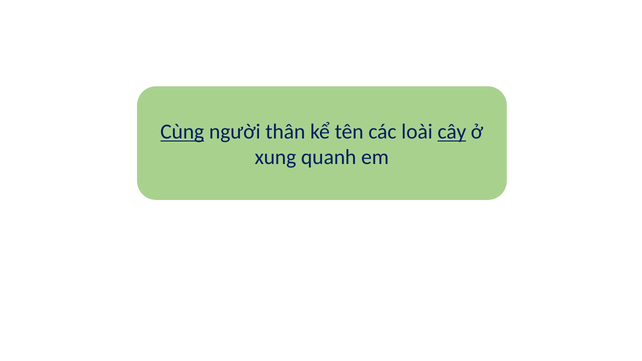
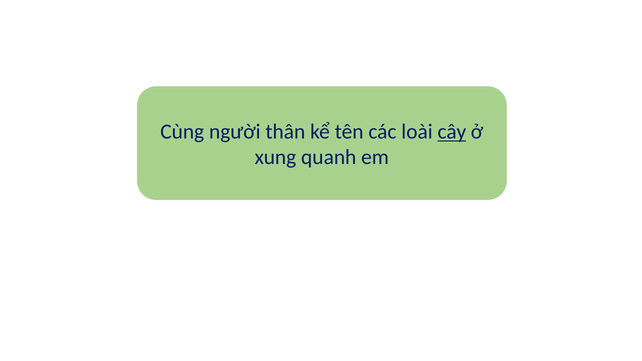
Cùng underline: present -> none (182, 132)
